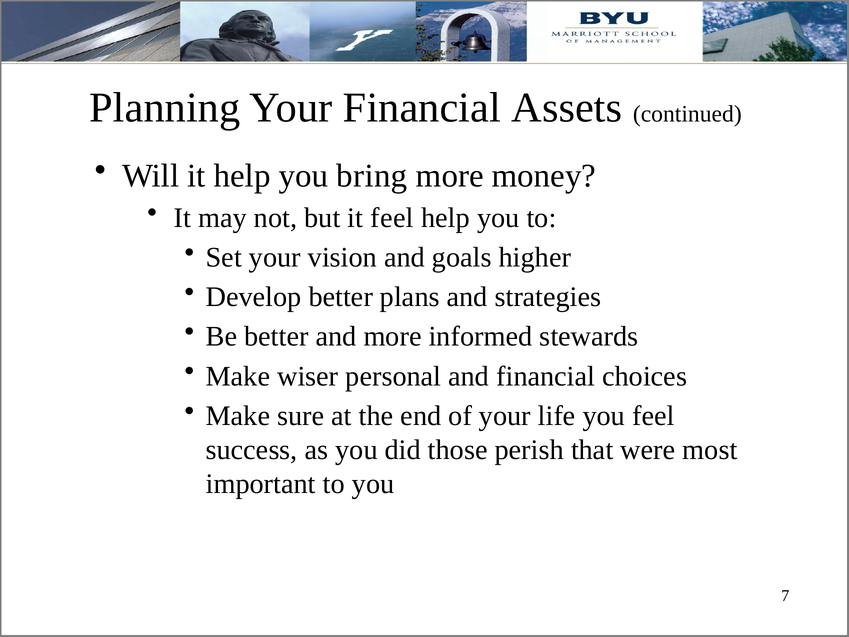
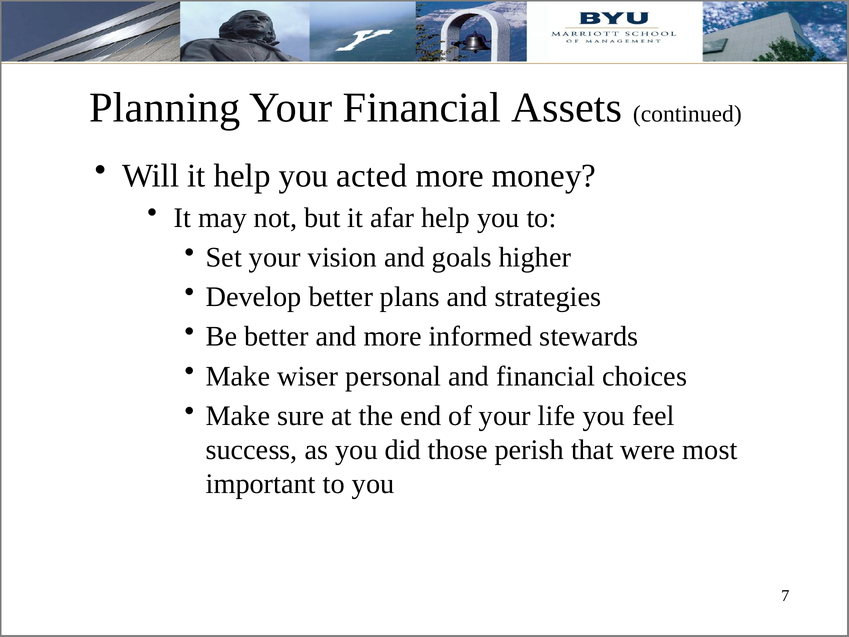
bring: bring -> acted (372, 176)
it feel: feel -> afar (392, 218)
